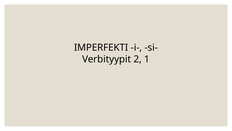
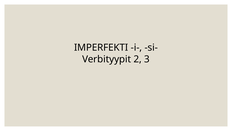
1: 1 -> 3 (147, 59)
